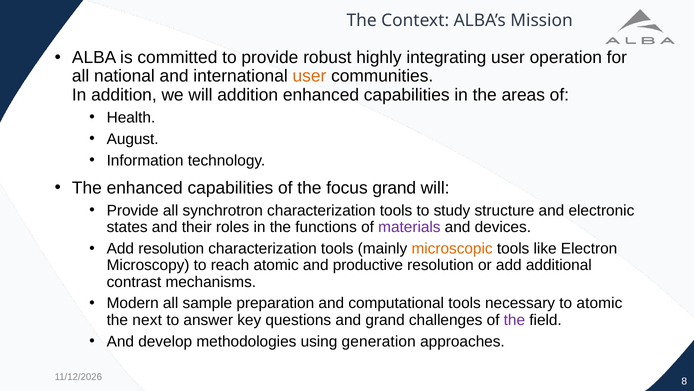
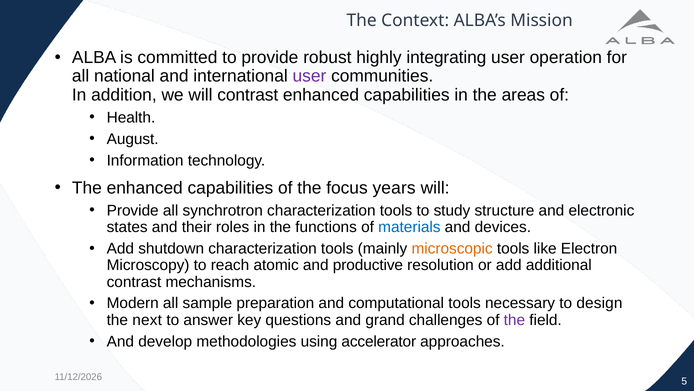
user colour: orange -> purple (309, 76)
will addition: addition -> contrast (248, 95)
focus grand: grand -> years (394, 188)
materials colour: purple -> blue (409, 227)
Add resolution: resolution -> shutdown (171, 248)
to atomic: atomic -> design (599, 303)
generation: generation -> accelerator (379, 341)
8: 8 -> 5 (684, 381)
